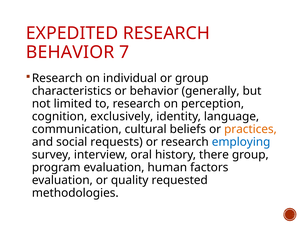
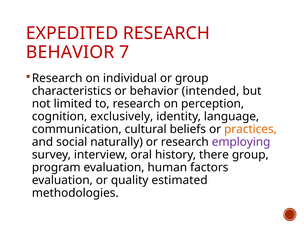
generally: generally -> intended (211, 91)
requests: requests -> naturally (117, 142)
employing colour: blue -> purple (241, 142)
requested: requested -> estimated (180, 180)
